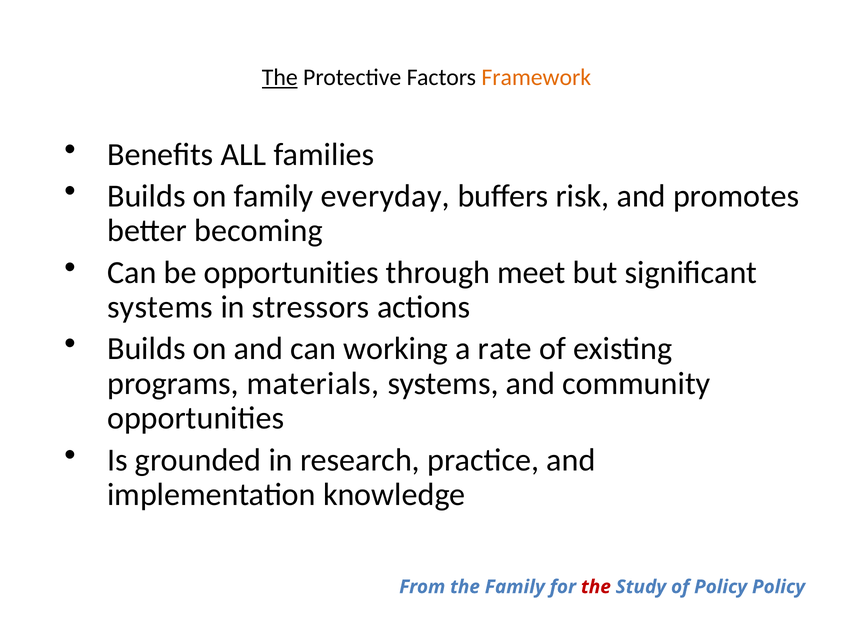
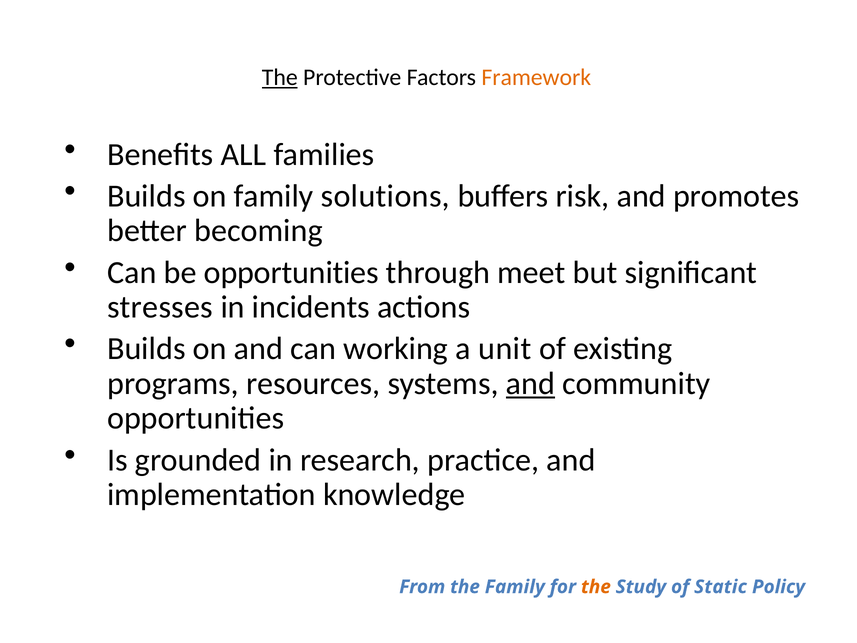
everyday: everyday -> solutions (385, 196)
systems: systems -> stresses (160, 307)
stressors: stressors -> incidents (311, 307)
rate: rate -> unit (505, 349)
materials: materials -> resources (313, 383)
and underline: none -> present (531, 383)
the colour: red -> orange (596, 587)
of Policy: Policy -> Static (720, 587)
